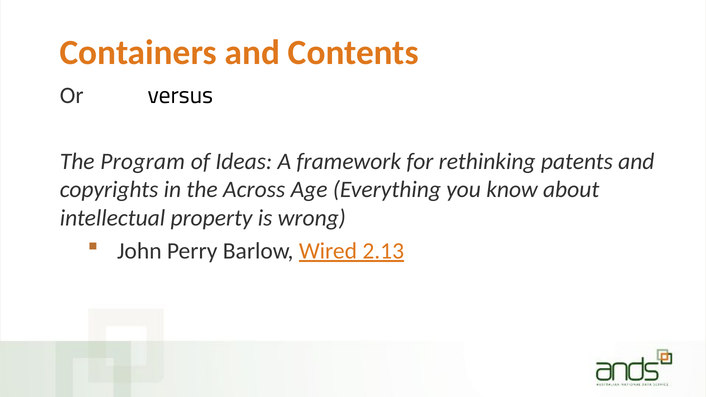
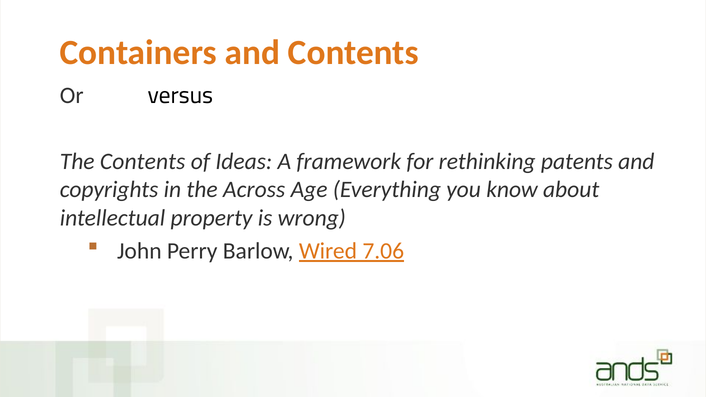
The Program: Program -> Contents (143, 161)
2.13: 2.13 -> 7.06 (383, 251)
